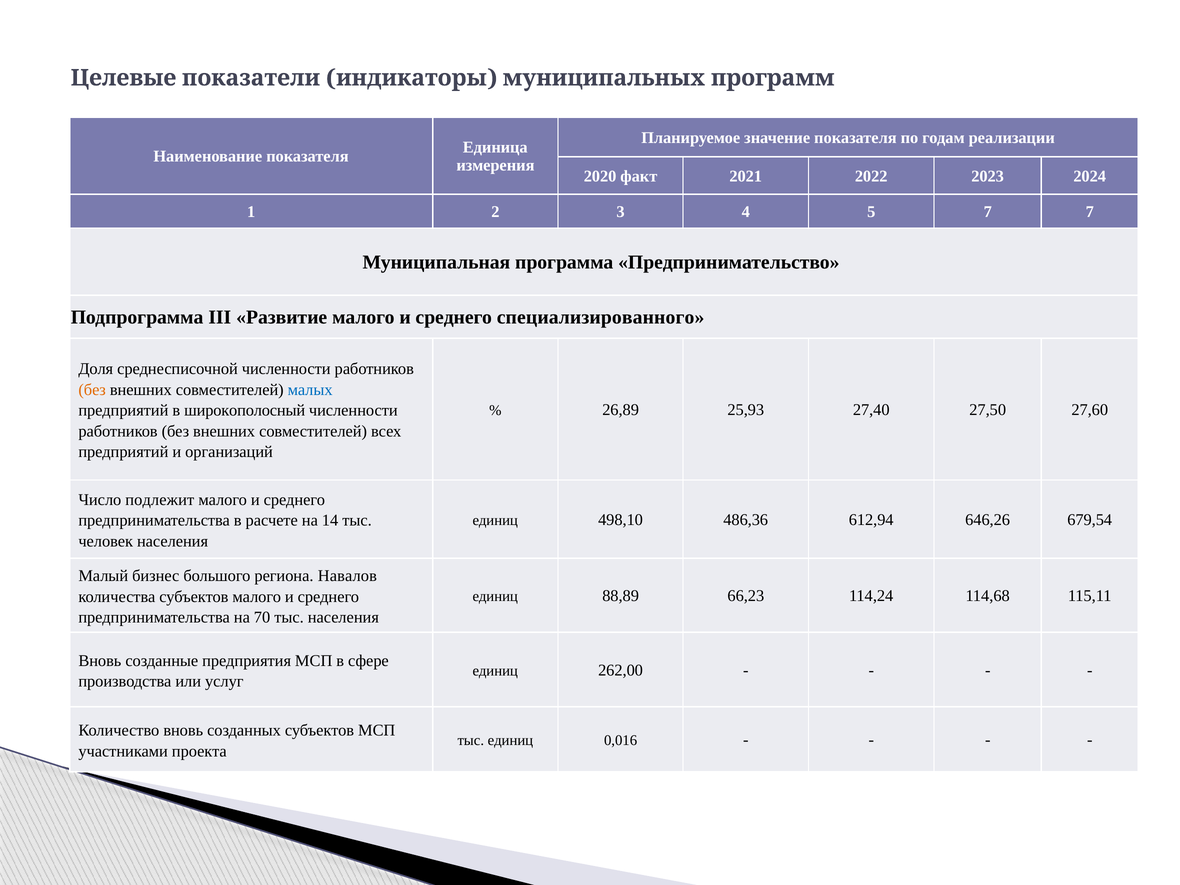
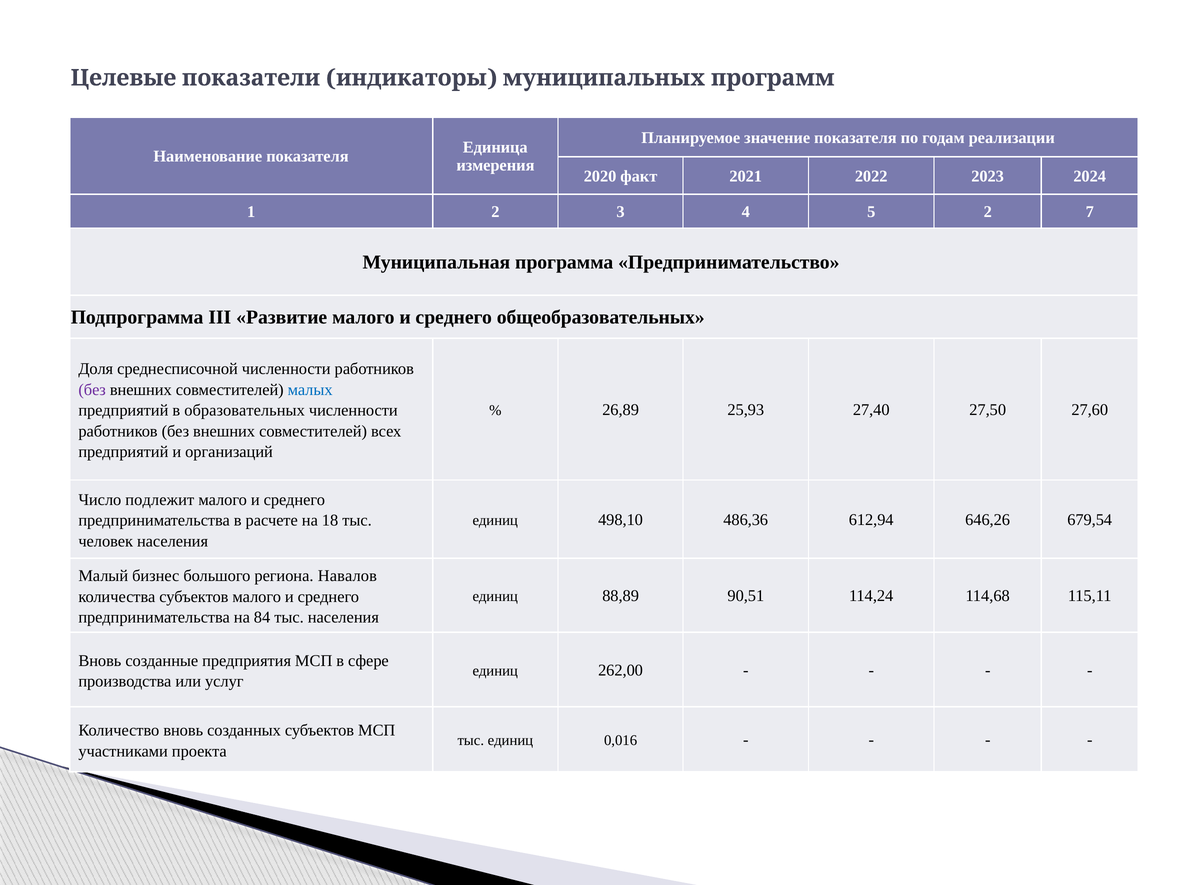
5 7: 7 -> 2 (988, 212)
специализированного: специализированного -> общеобразовательных (601, 317)
без colour: orange -> purple (92, 390)
широкополосный: широкополосный -> образовательных (245, 411)
14: 14 -> 18 (330, 520)
66,23: 66,23 -> 90,51 (746, 596)
70: 70 -> 84 (262, 617)
